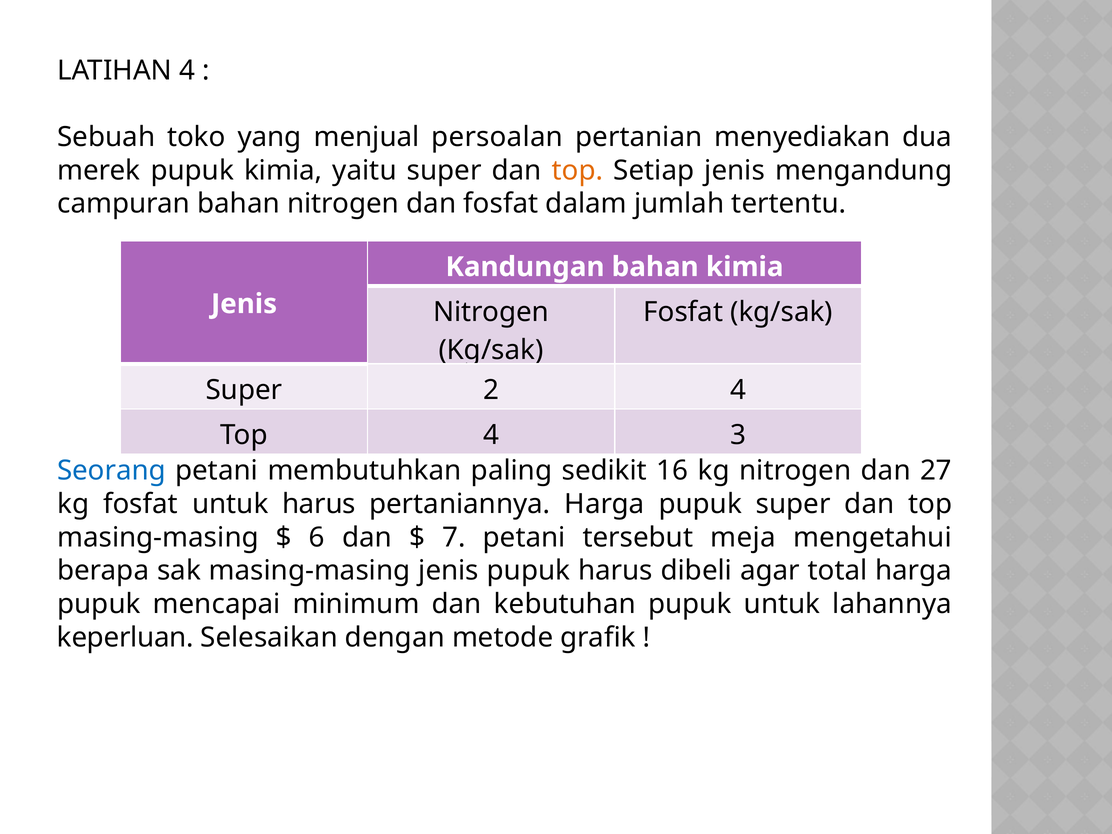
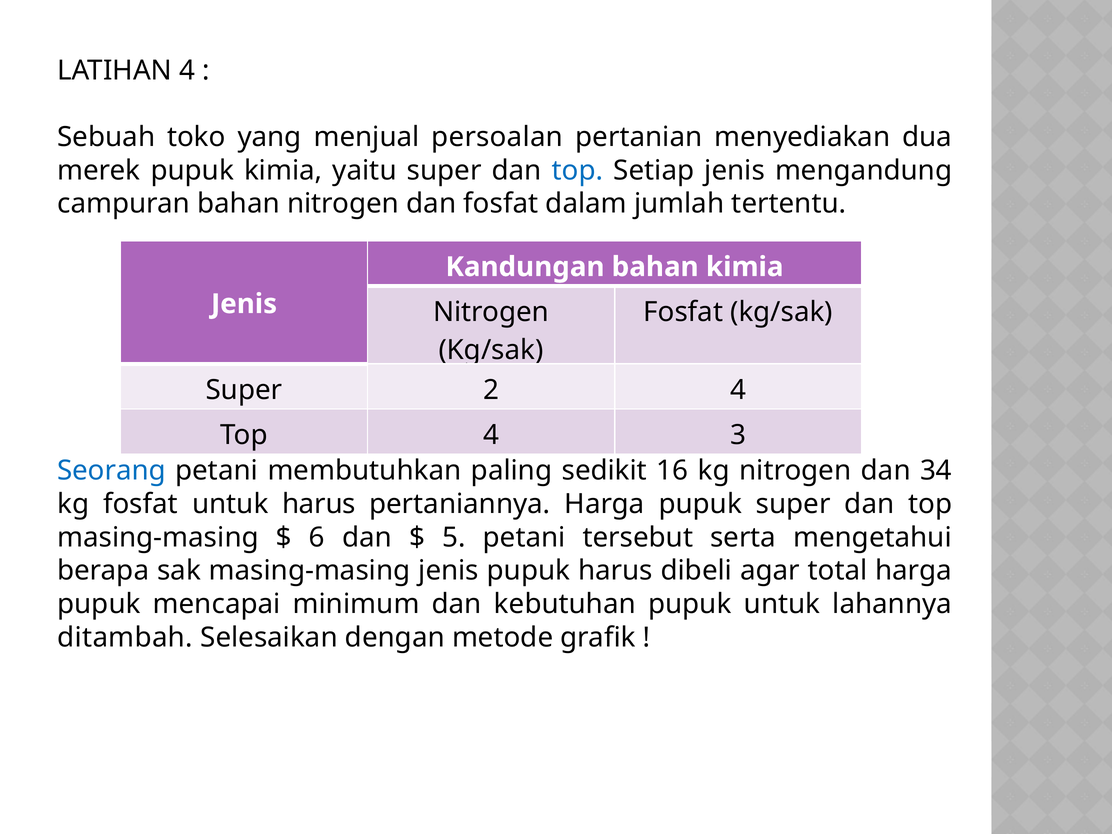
top colour: orange -> blue (578, 170)
27: 27 -> 34 (936, 471)
7: 7 -> 5 (454, 537)
meja: meja -> serta (743, 537)
keperluan: keperluan -> ditambah (125, 637)
